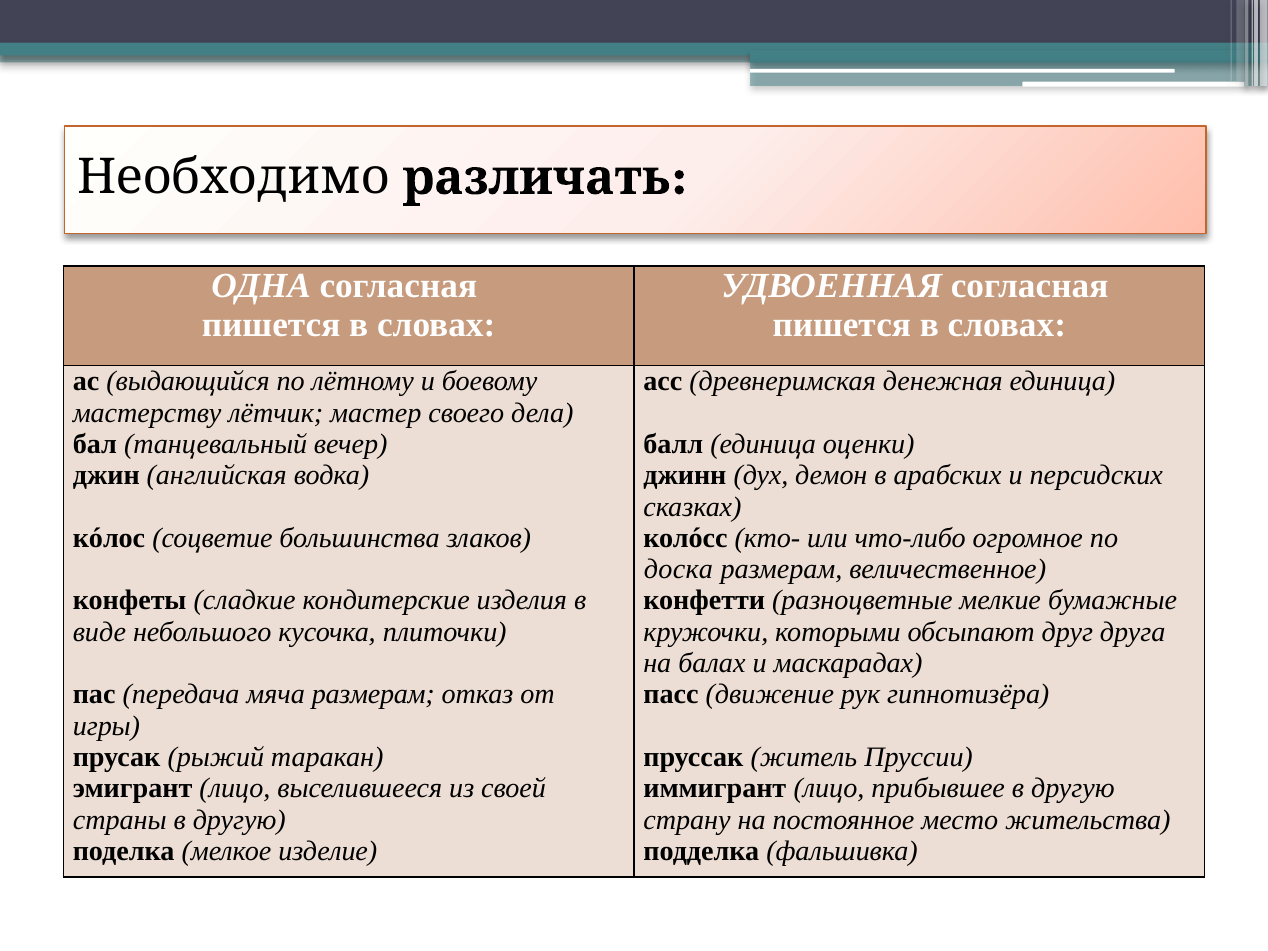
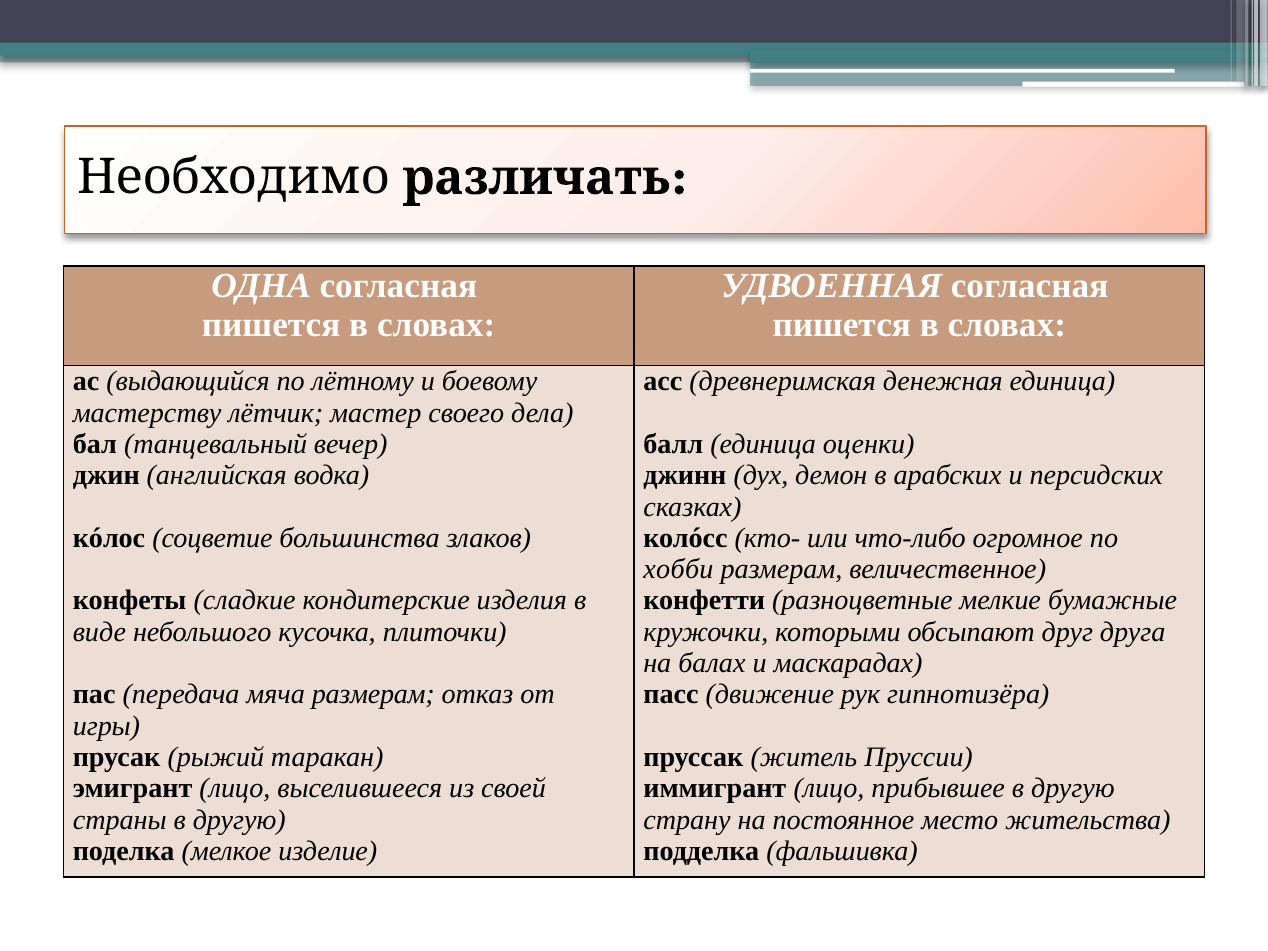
доска: доска -> хобби (678, 569)
